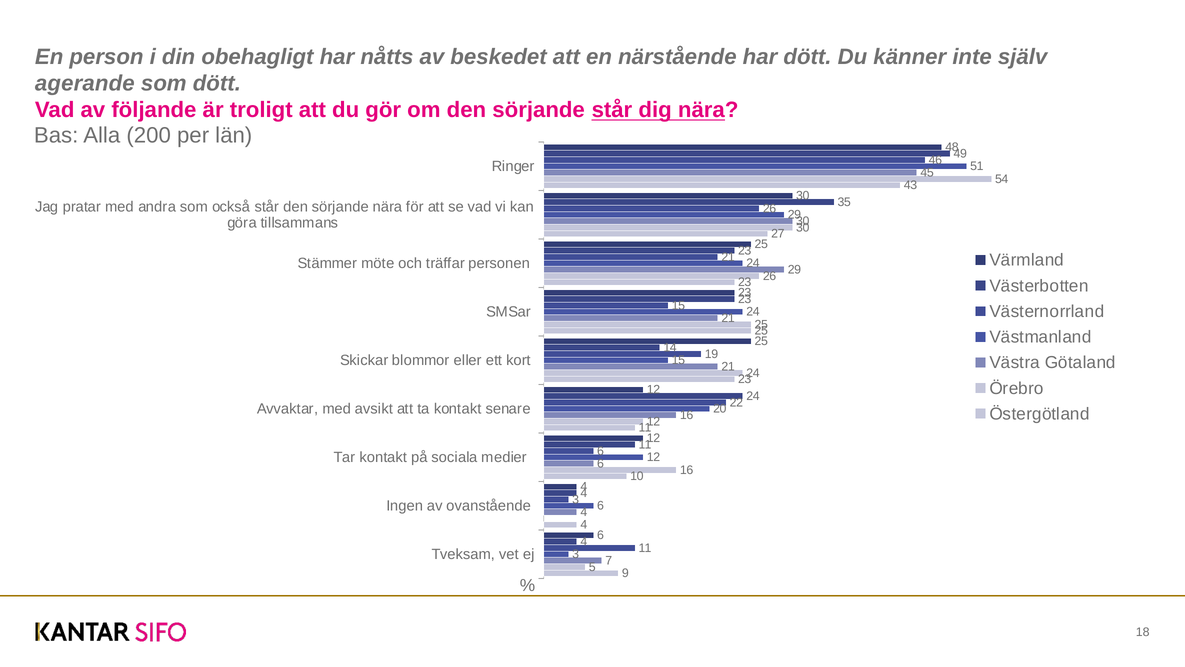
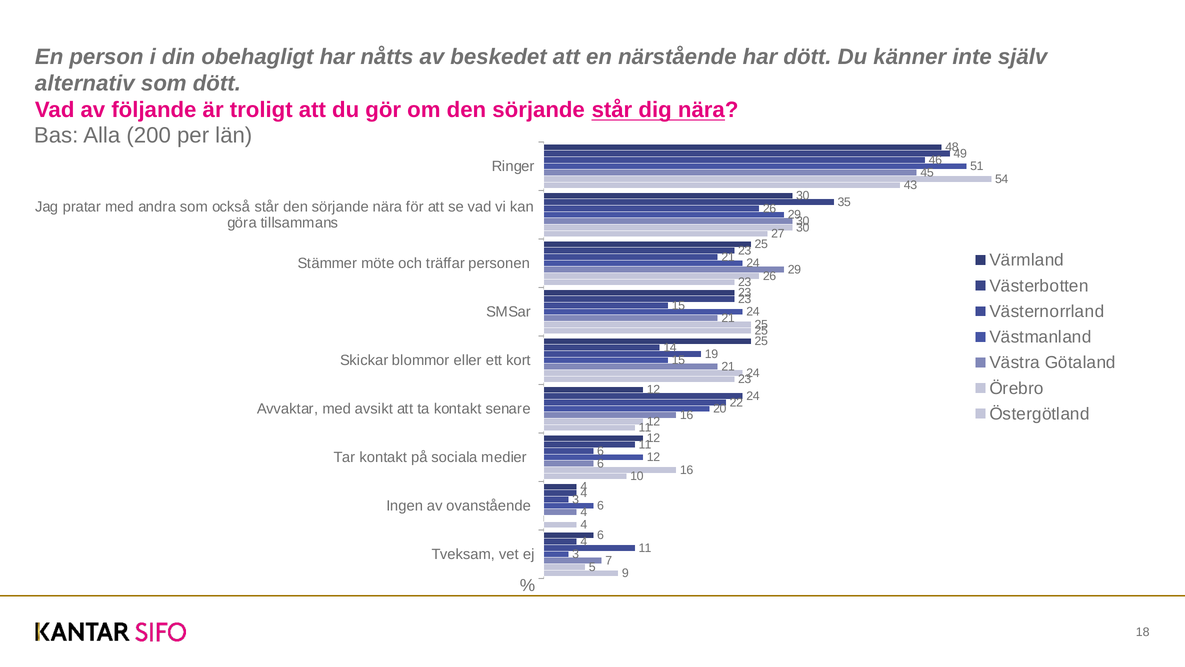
agerande: agerande -> alternativ (85, 83)
